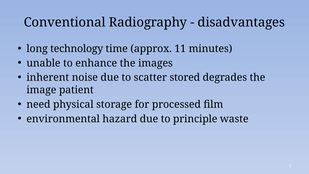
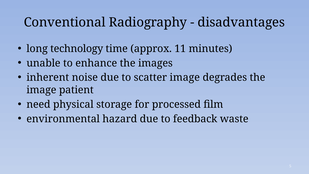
scatter stored: stored -> image (185, 77)
principle: principle -> feedback (195, 119)
